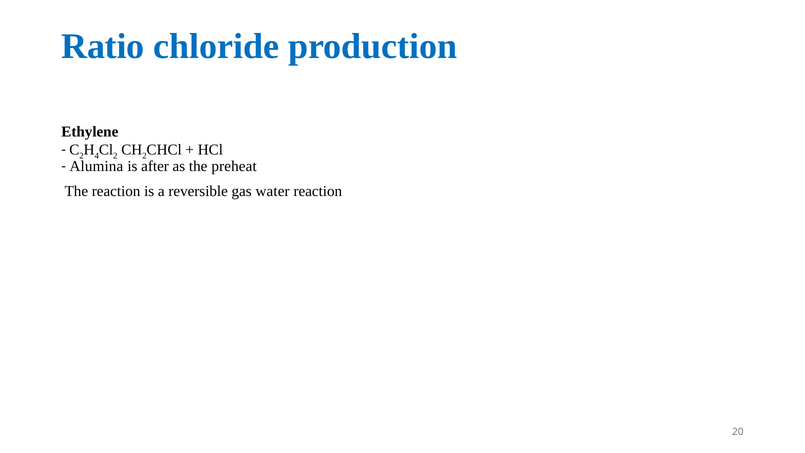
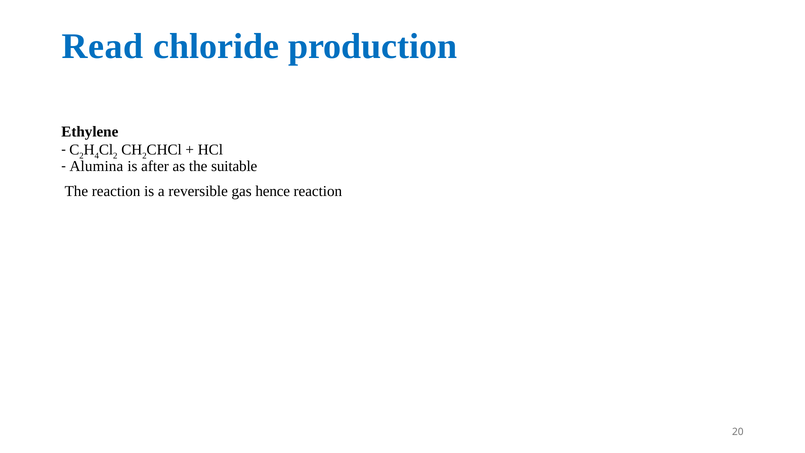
Ratio: Ratio -> Read (103, 46)
preheat: preheat -> suitable (234, 166)
water: water -> hence (273, 191)
